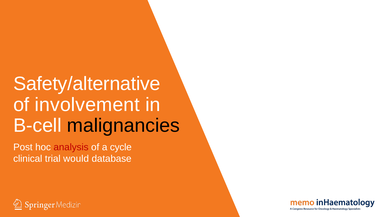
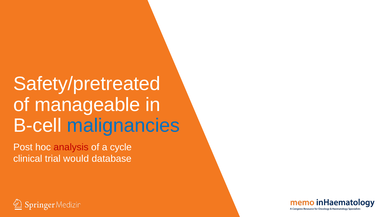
Safety/alternative: Safety/alternative -> Safety/pretreated (87, 84)
involvement: involvement -> manageable (87, 105)
malignancies colour: black -> blue (123, 126)
